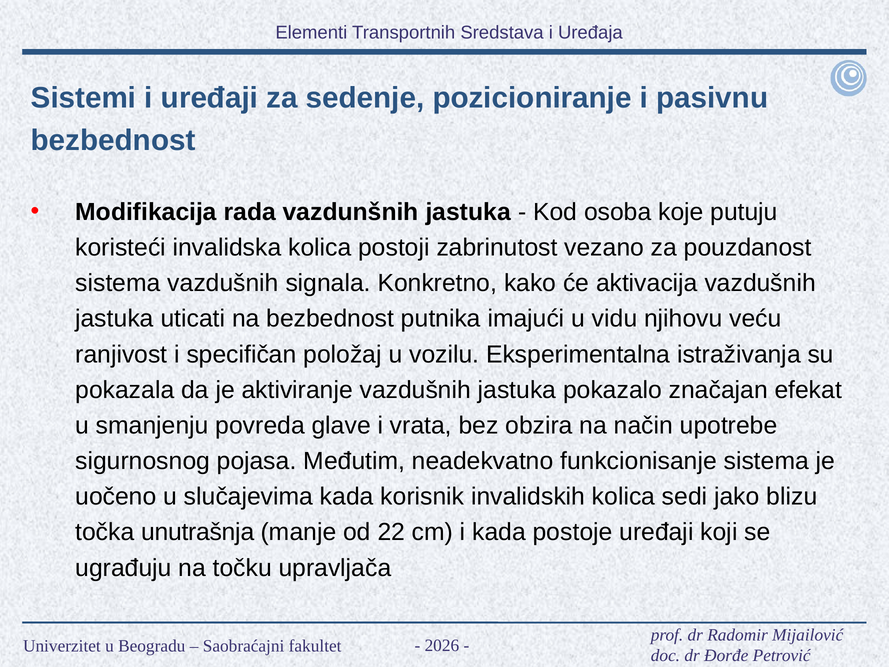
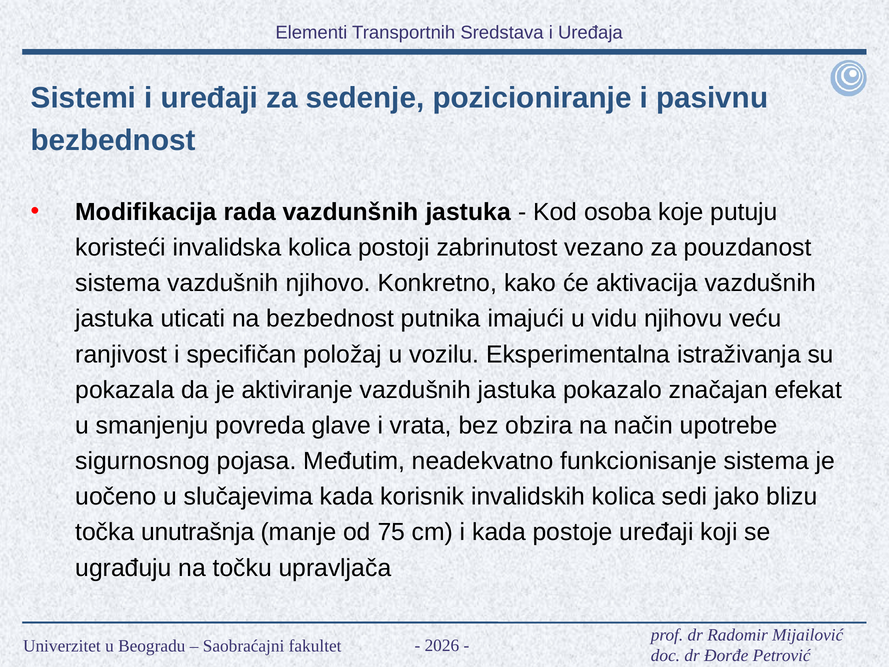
signala: signala -> njihovo (328, 283)
22: 22 -> 75 (391, 532)
